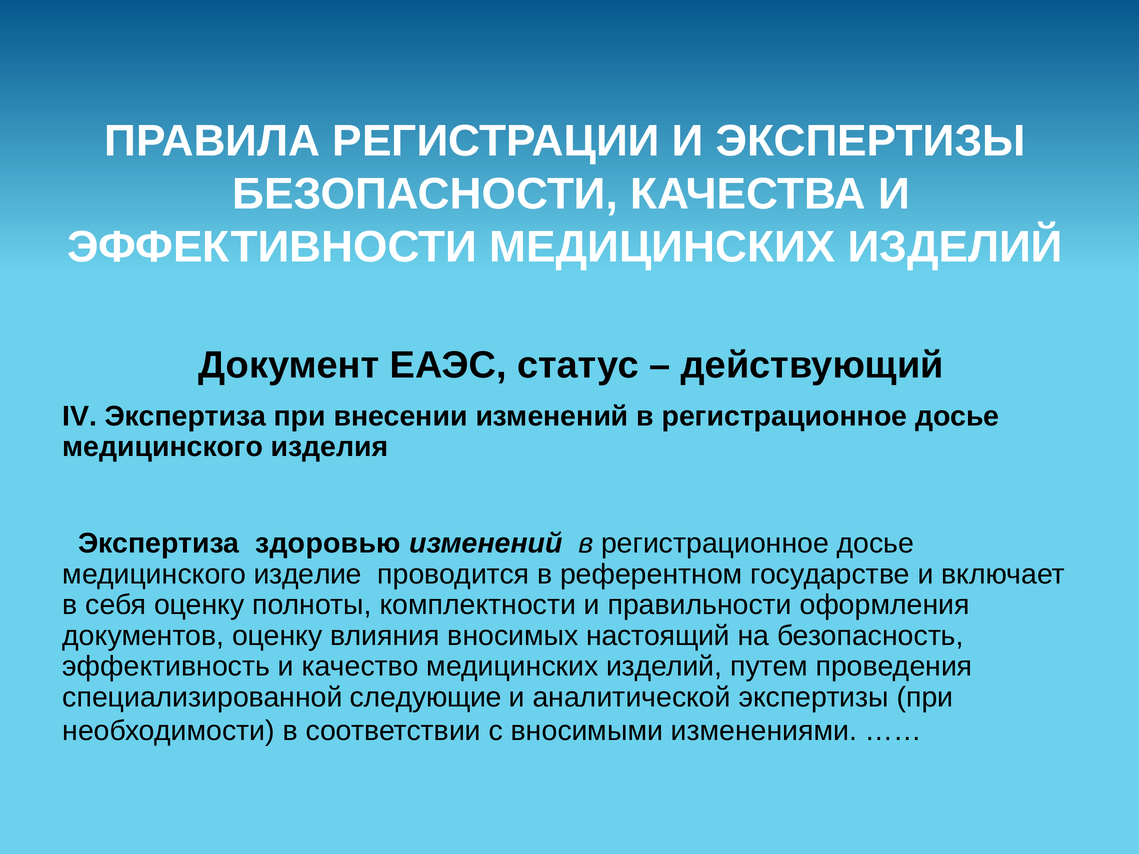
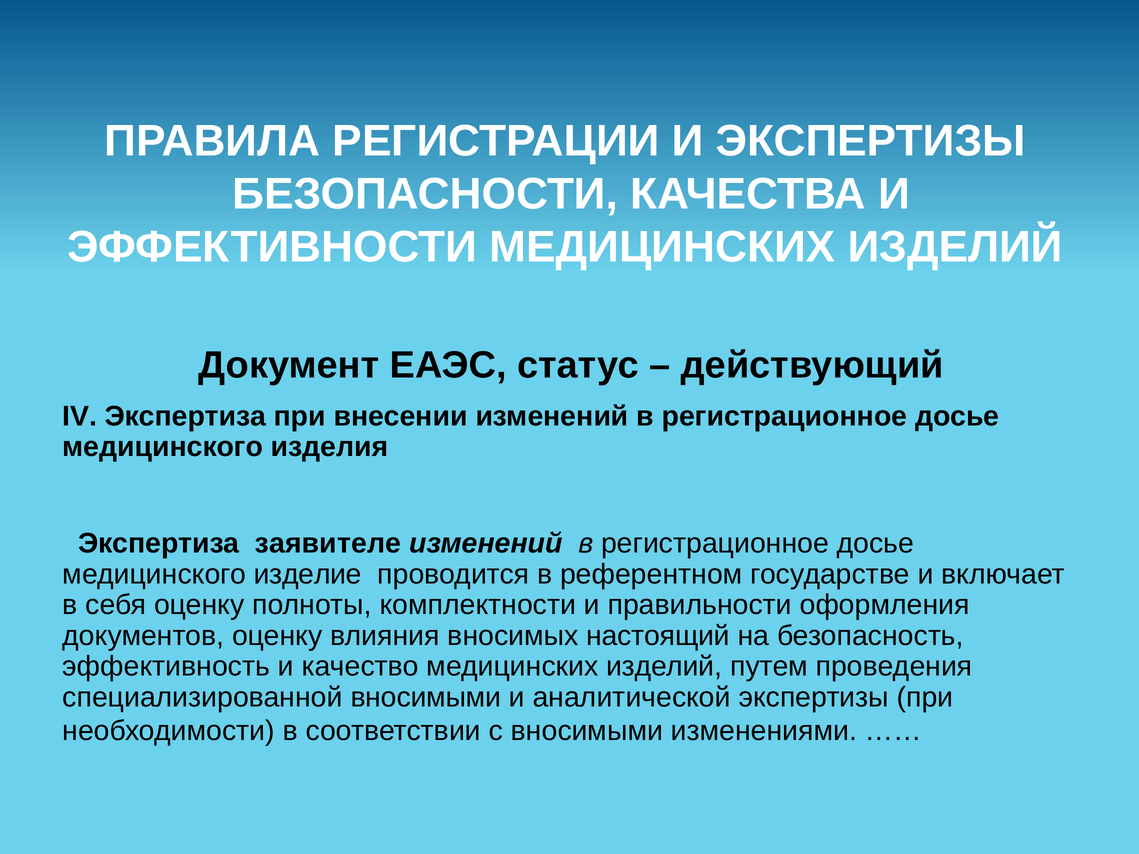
здоровью: здоровью -> заявителе (328, 544)
специализированной следующие: следующие -> вносимыми (426, 698)
